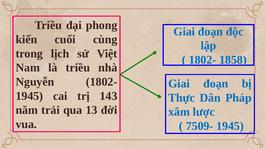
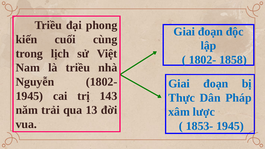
7509-: 7509- -> 1853- (200, 126)
